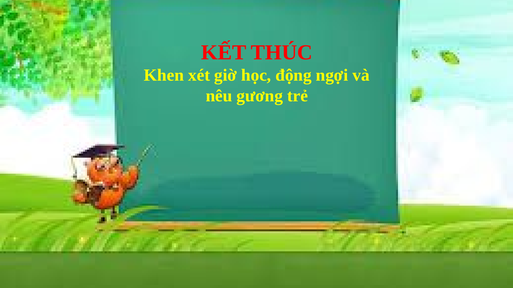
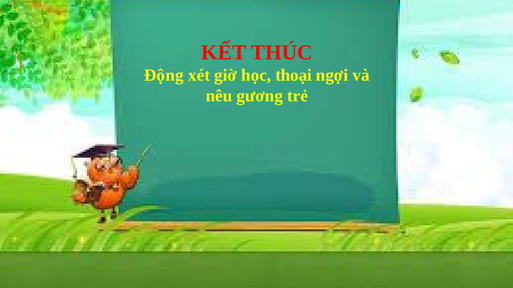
Khen: Khen -> Động (164, 76)
động: động -> thoại (294, 76)
